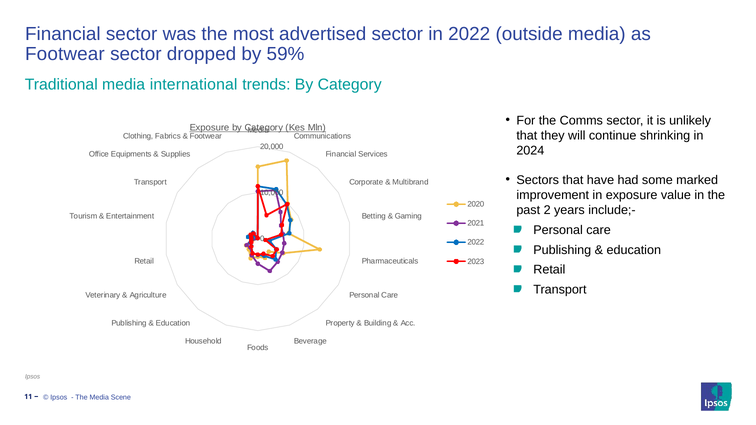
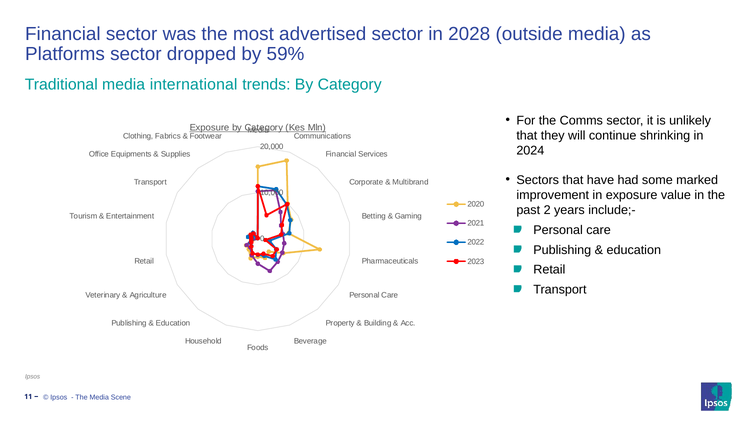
in 2022: 2022 -> 2028 (469, 34)
Footwear: Footwear -> Platforms (65, 54)
